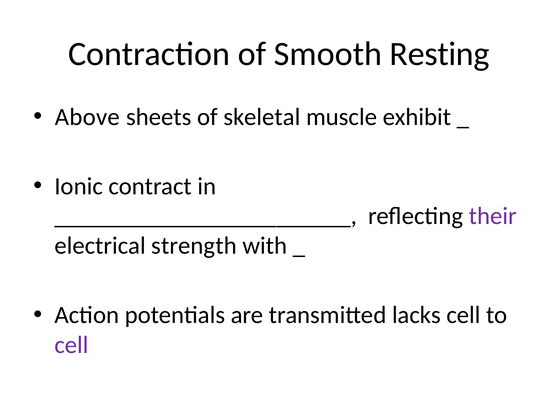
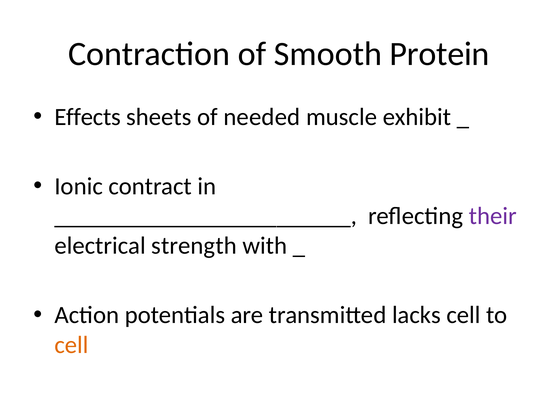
Resting: Resting -> Protein (440, 54)
Above: Above -> Effects (88, 117)
skeletal: skeletal -> needed (262, 117)
cell colour: purple -> orange (72, 345)
